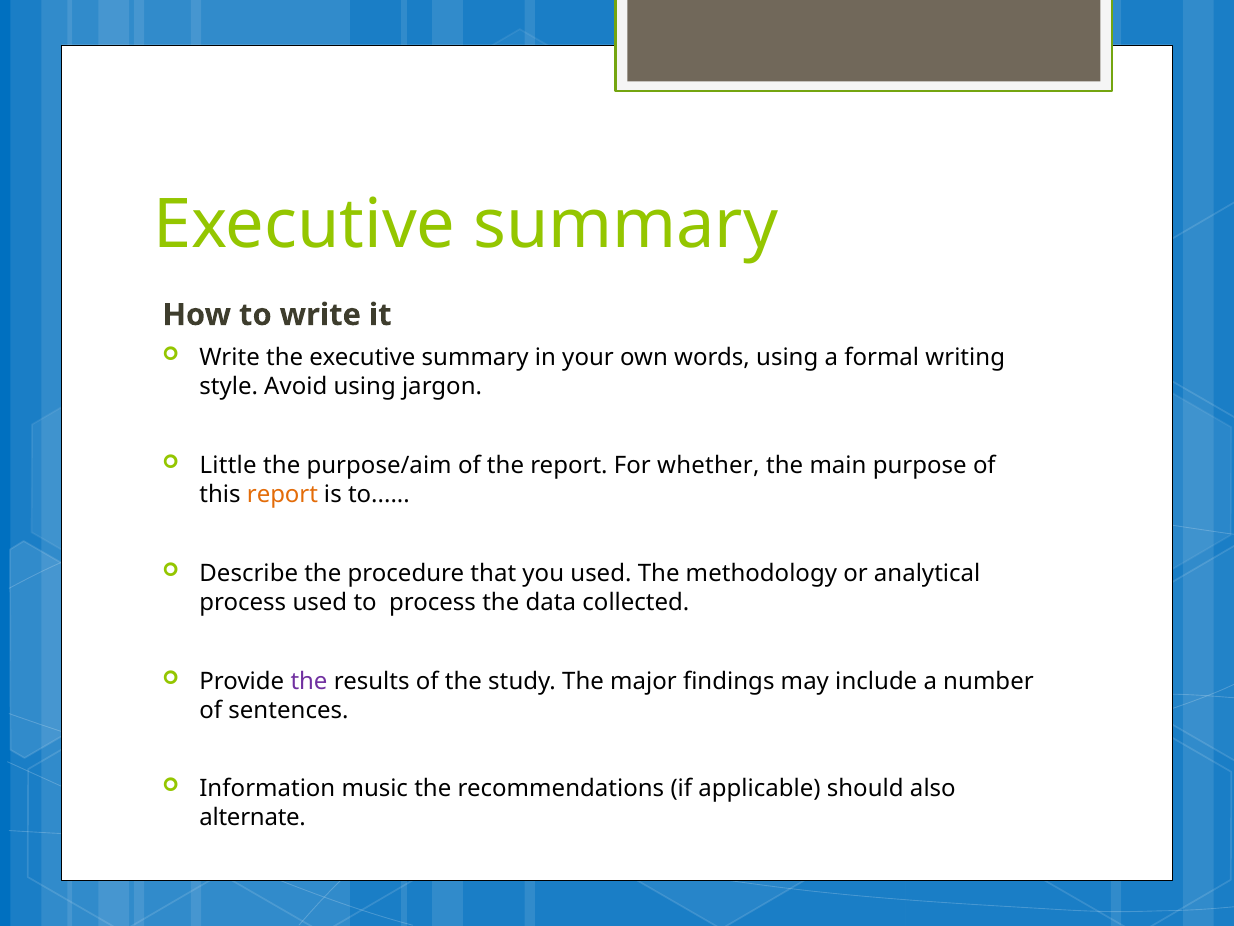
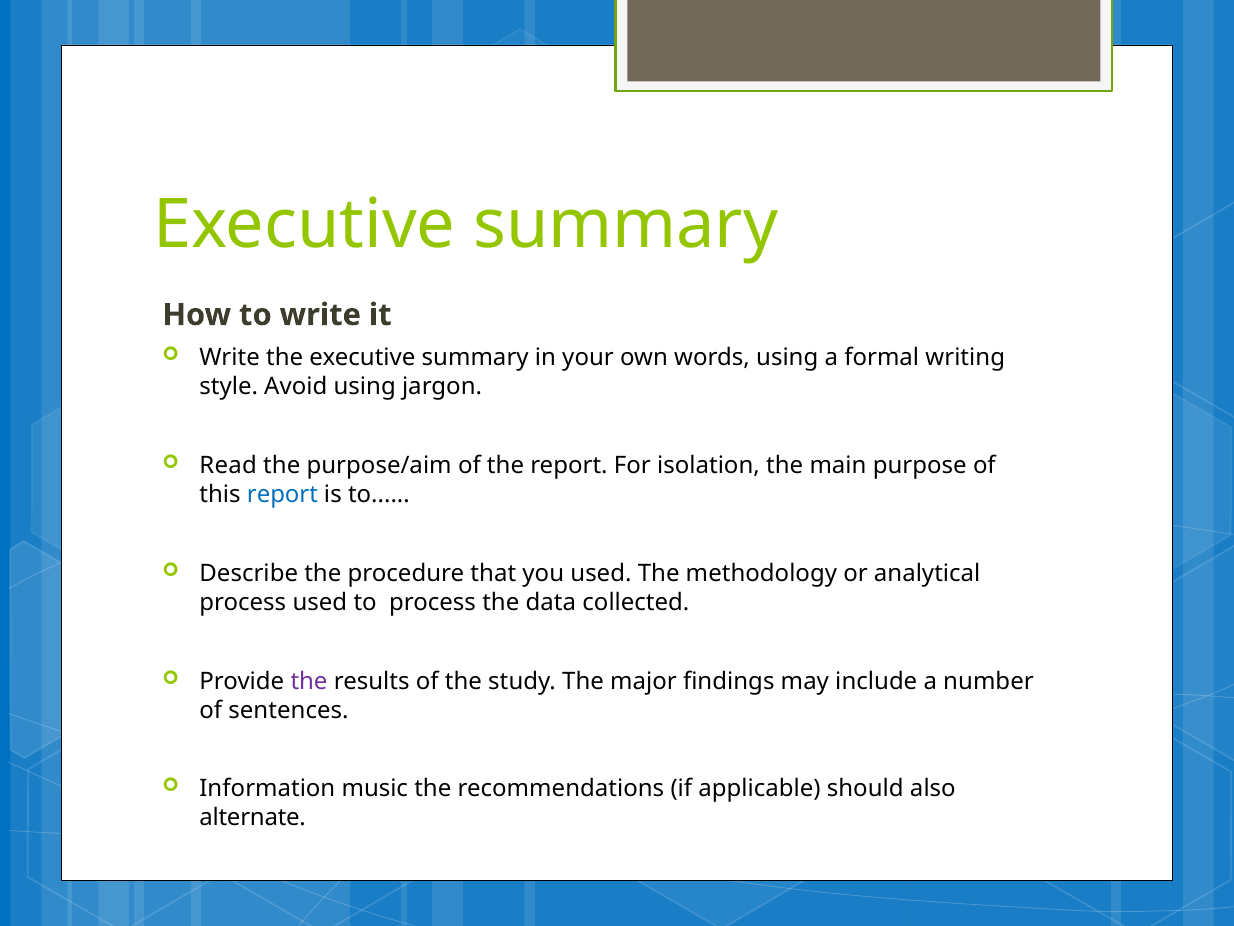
Little: Little -> Read (228, 465)
whether: whether -> isolation (708, 465)
report colour: orange -> blue (282, 494)
